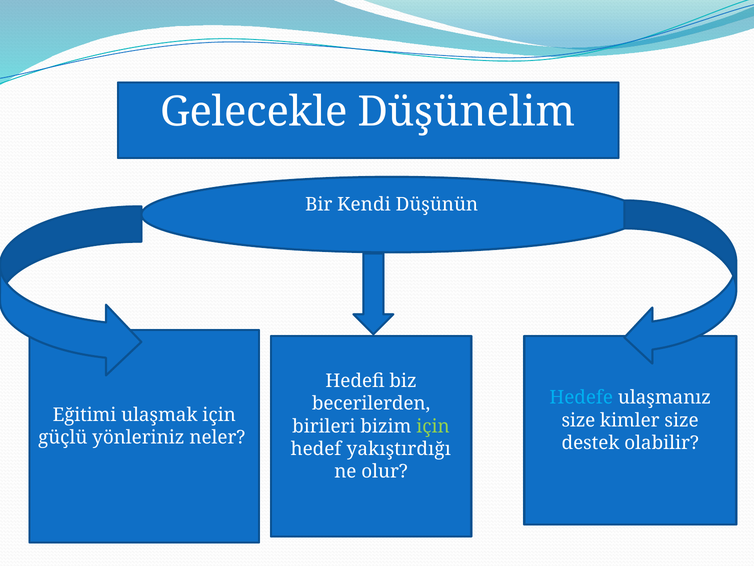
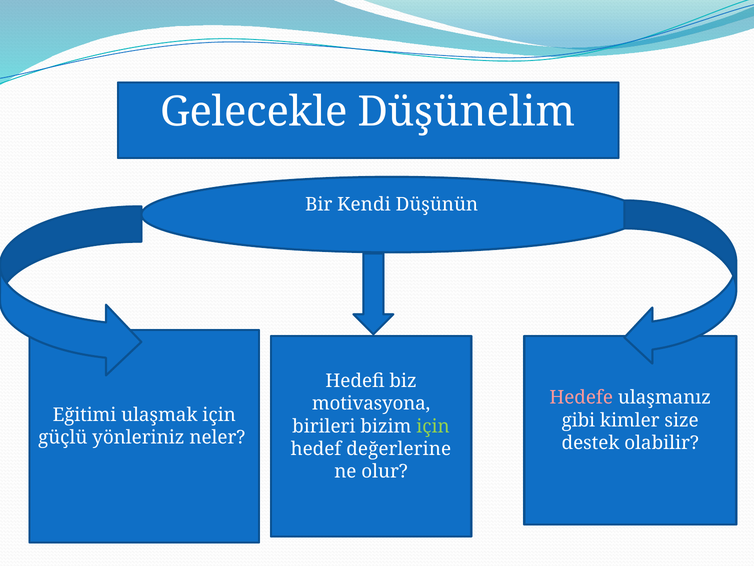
Hedefe colour: light blue -> pink (581, 397)
becerilerden: becerilerden -> motivasyona (371, 403)
size: size -> gibi (578, 420)
yakıştırdığı: yakıştırdığı -> değerlerine (399, 449)
